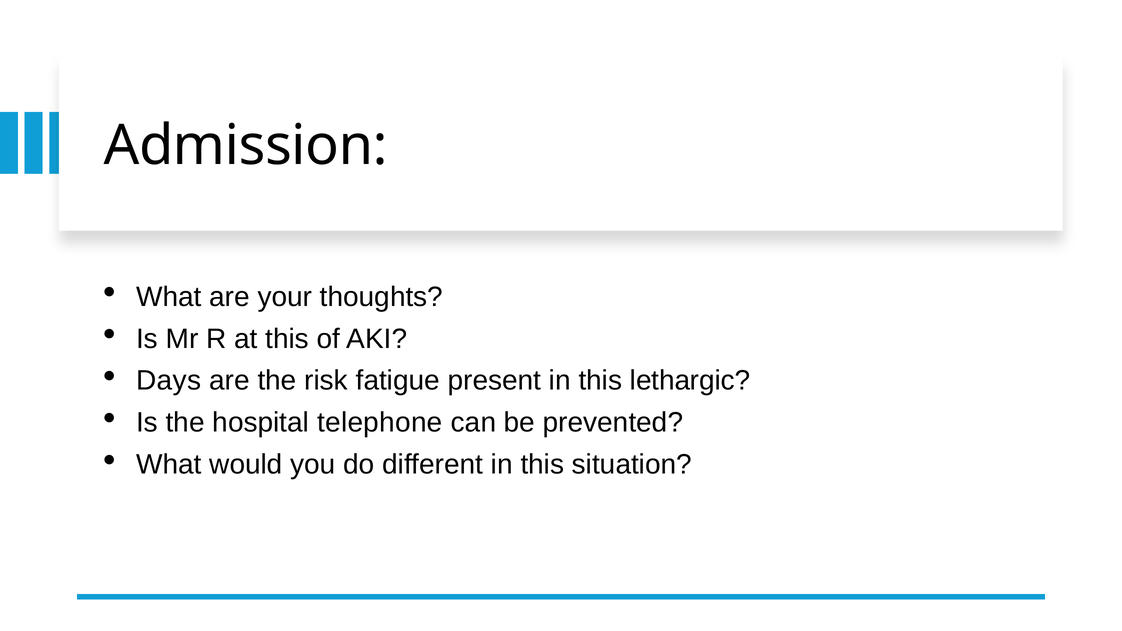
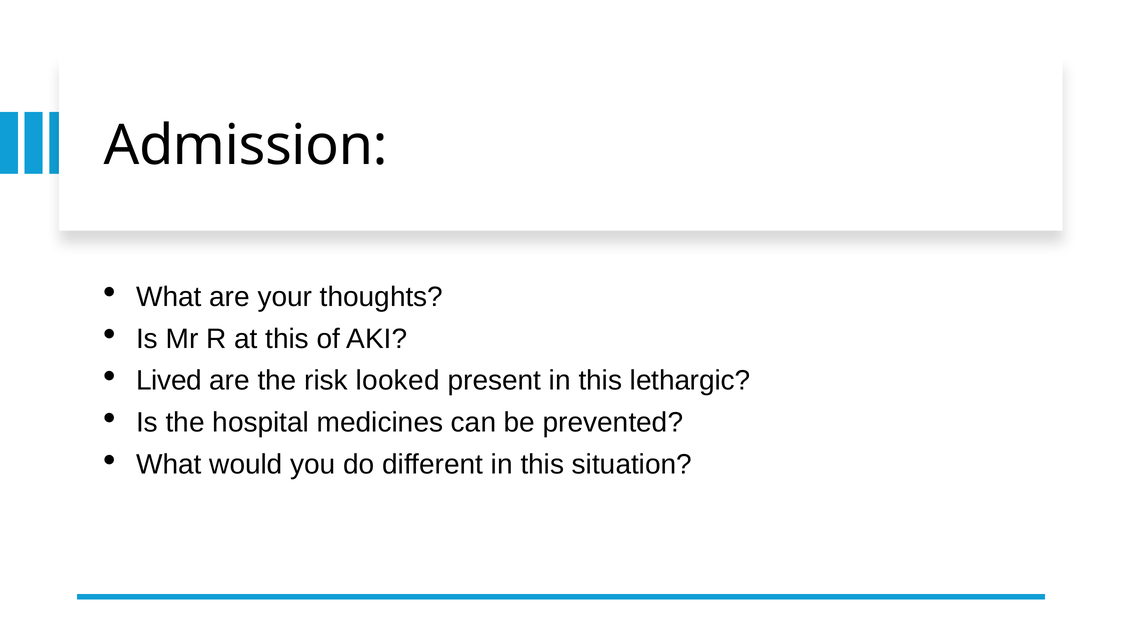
Days: Days -> Lived (169, 381)
fatigue: fatigue -> looked (398, 381)
telephone: telephone -> medicines (380, 423)
